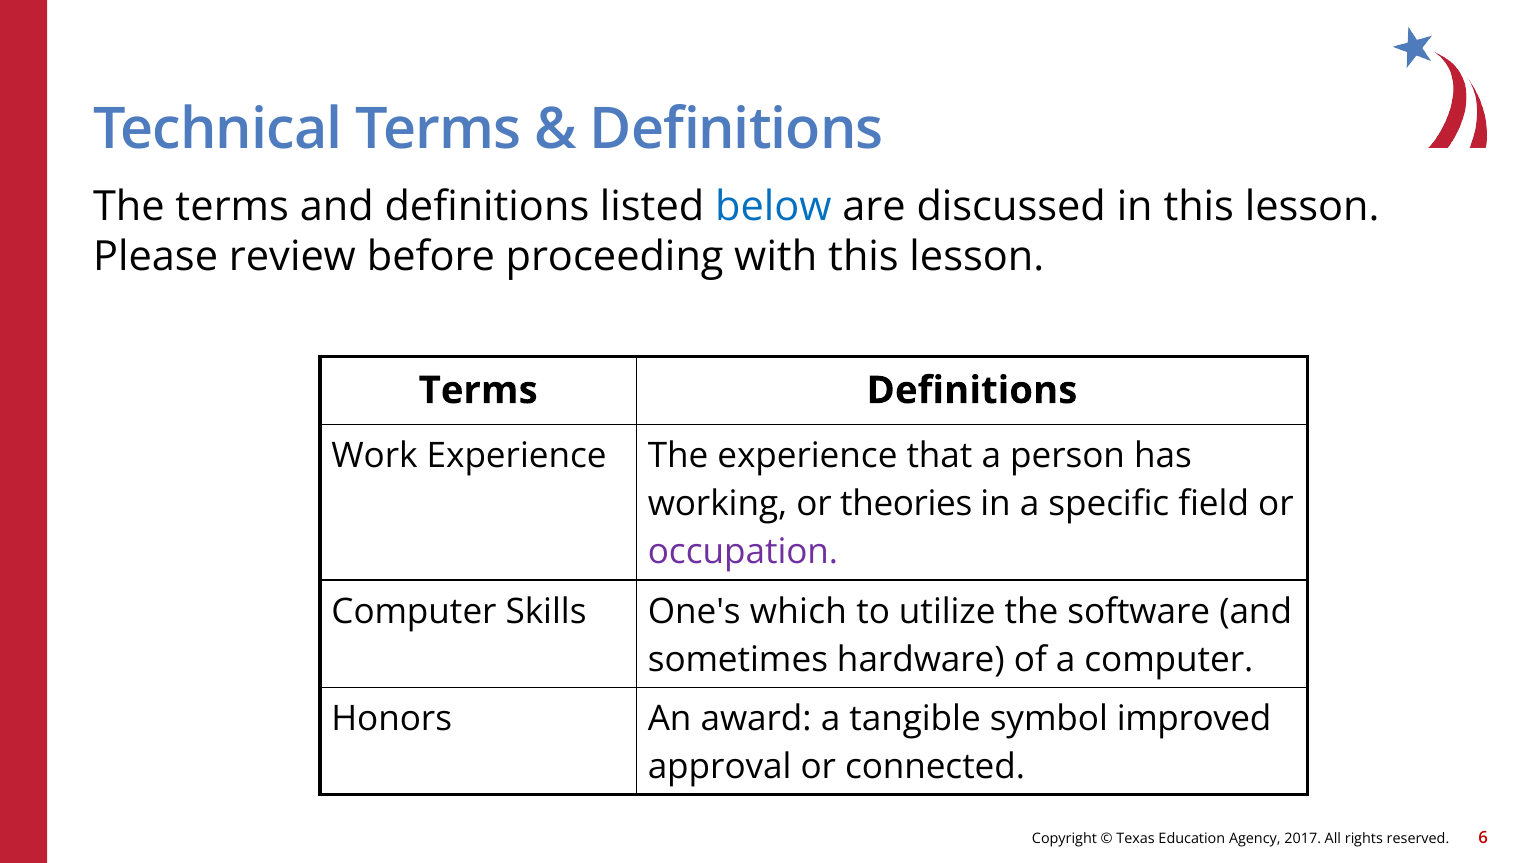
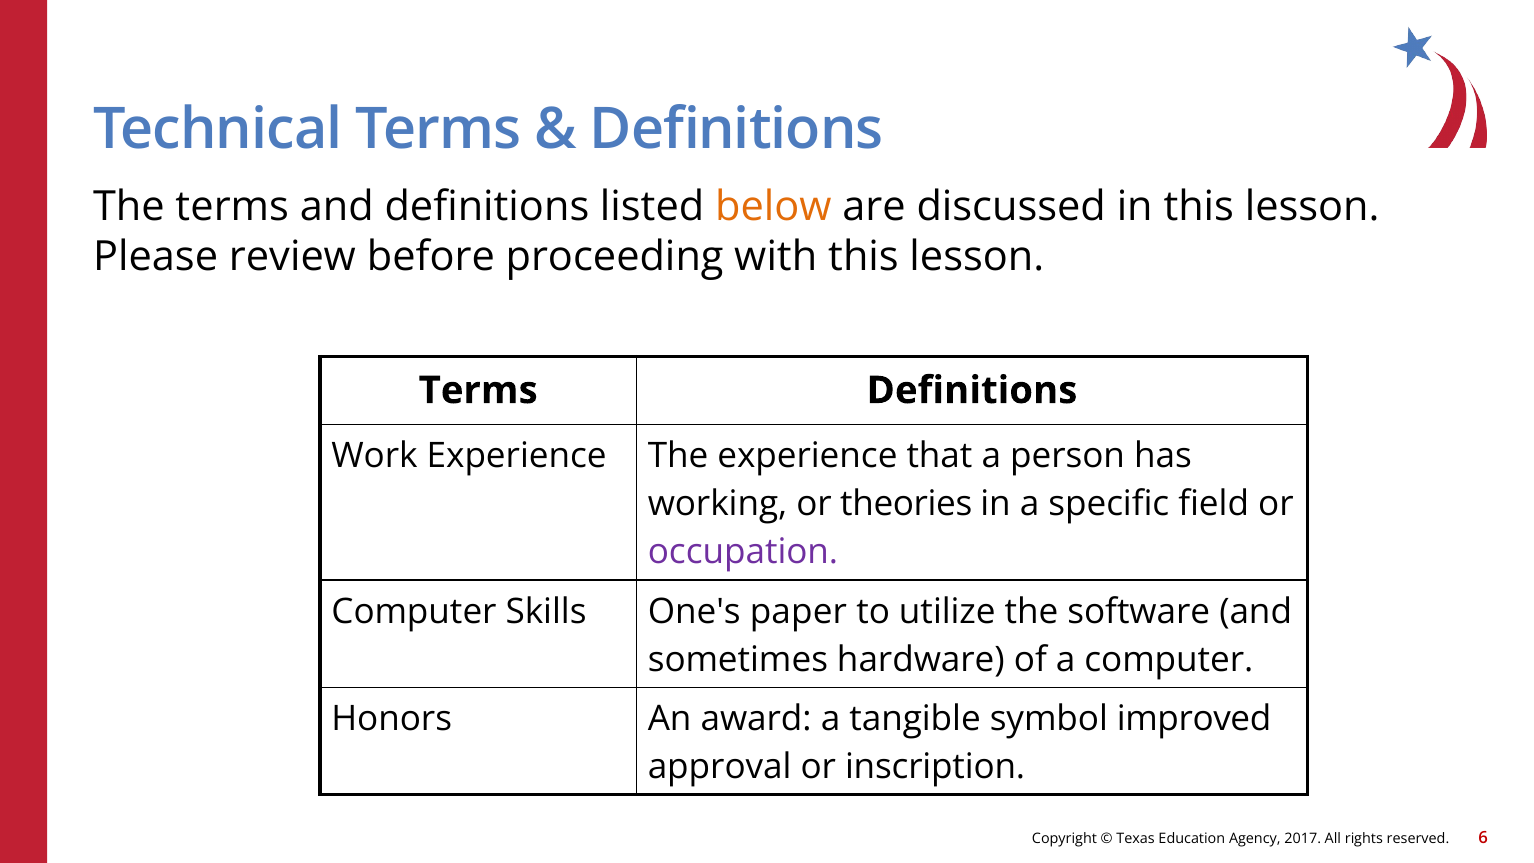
below colour: blue -> orange (773, 207)
which: which -> paper (798, 612)
connected: connected -> inscription (935, 767)
